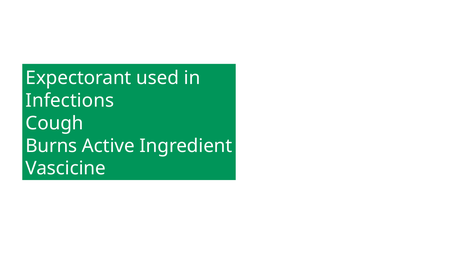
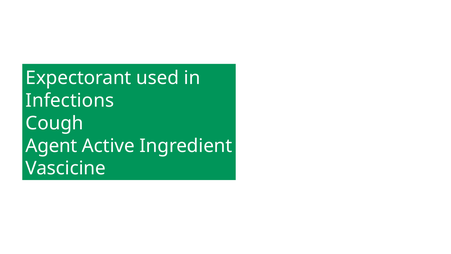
Burns: Burns -> Agent (51, 146)
